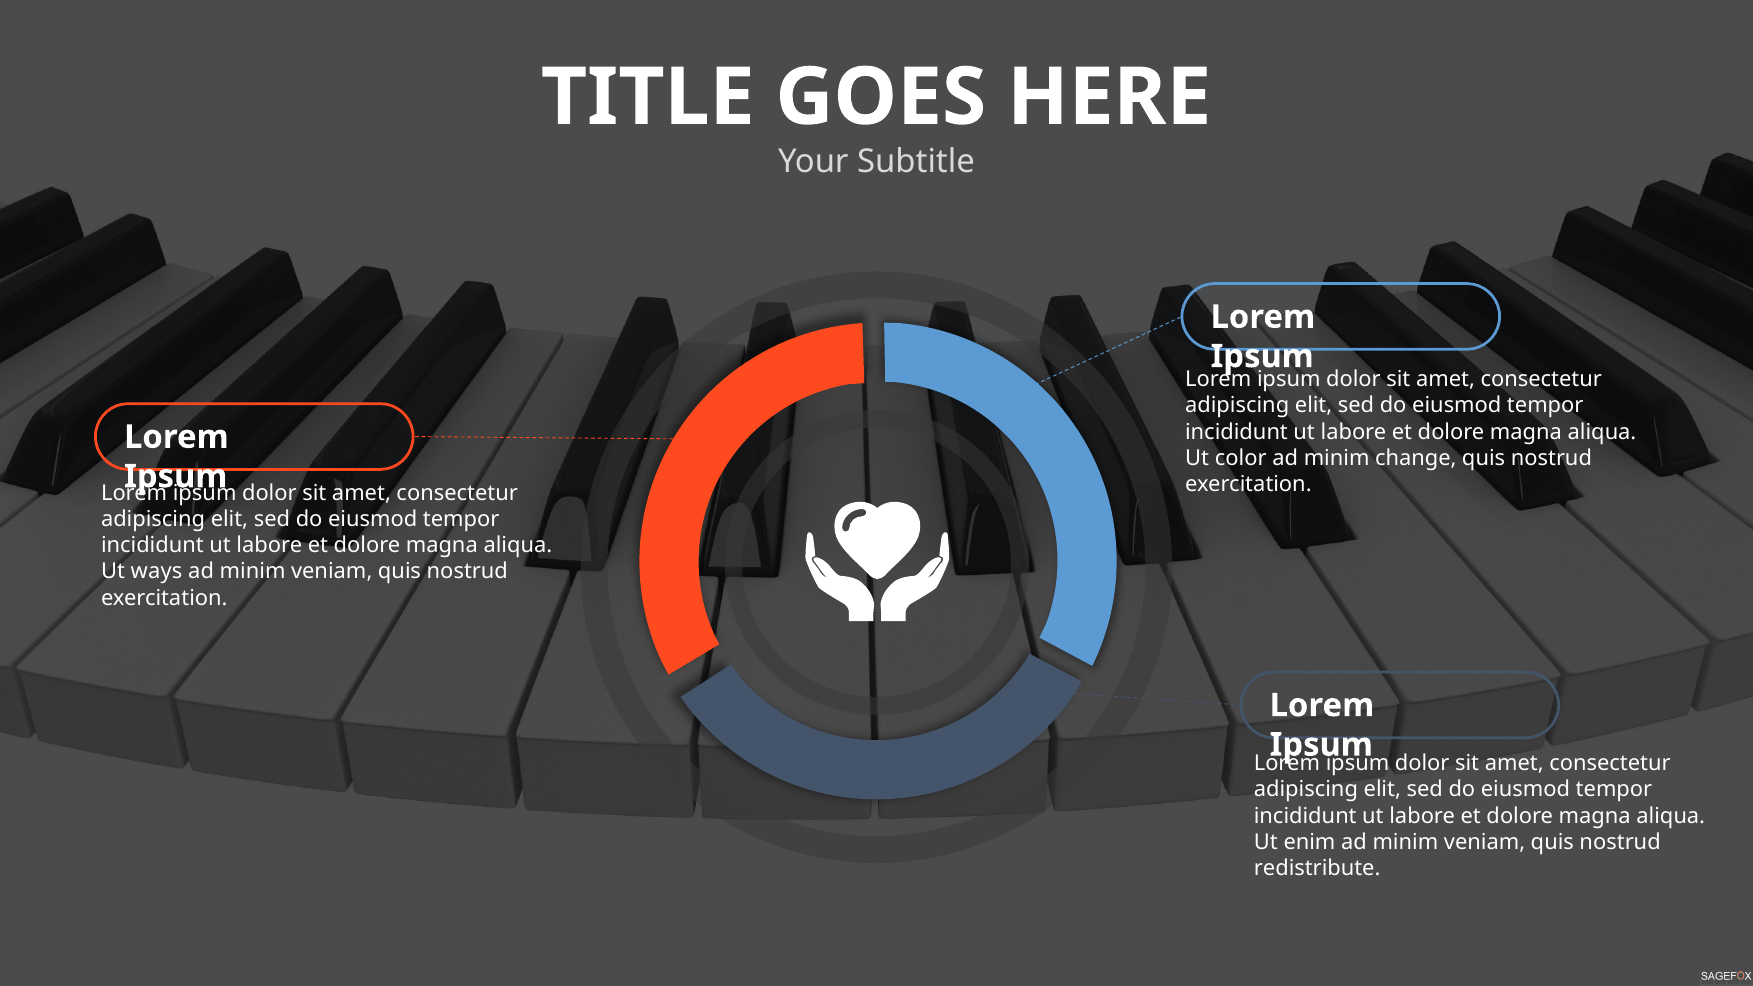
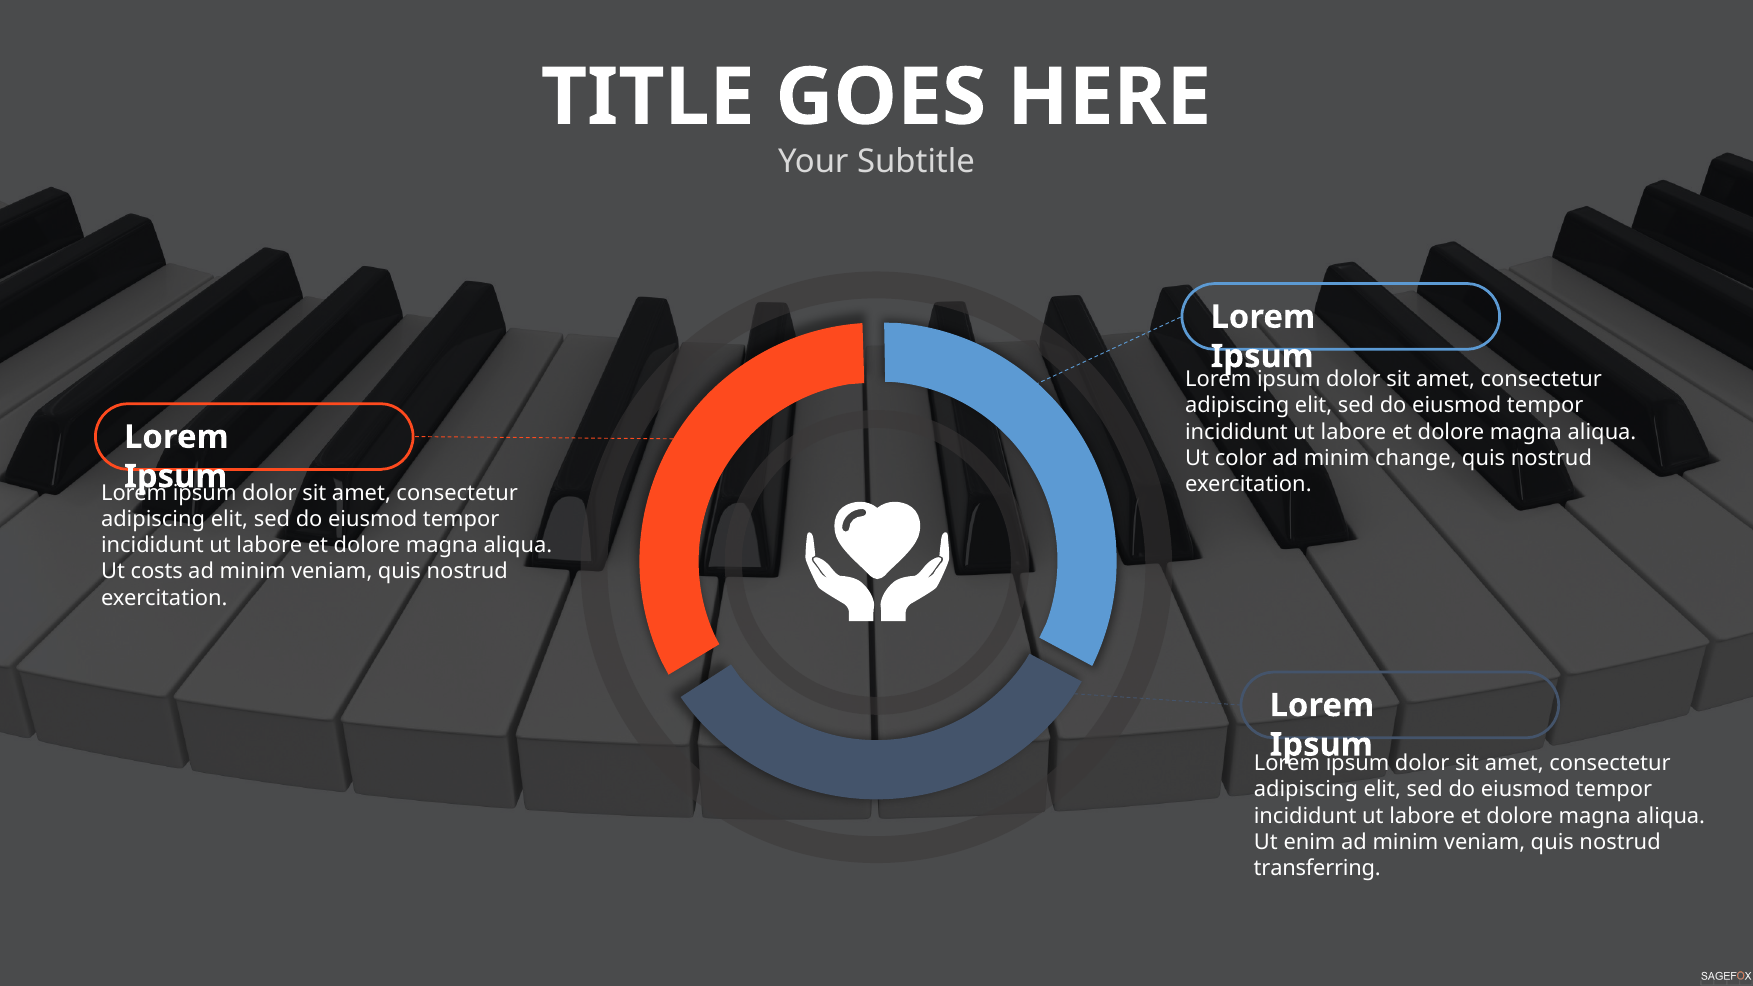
ways: ways -> costs (157, 572)
redistribute: redistribute -> transferring (1317, 869)
